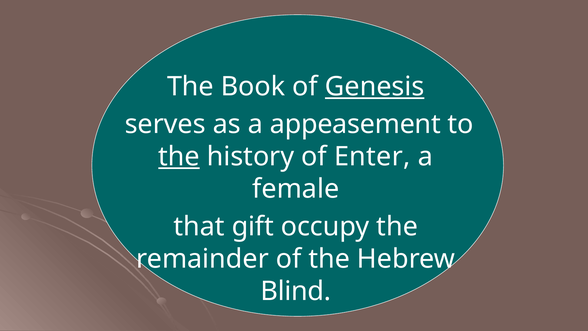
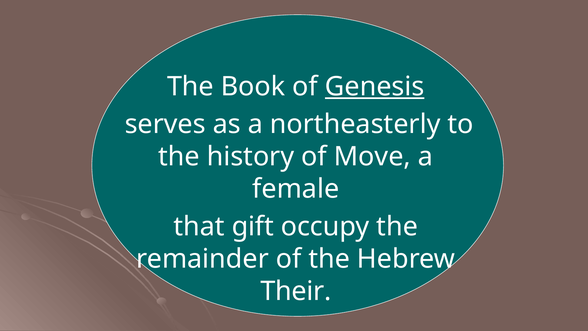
appeasement: appeasement -> northeasterly (355, 124)
the underline: present -> none (179, 156)
Enter: Enter -> Move (372, 156)
Blind: Blind -> Their (296, 291)
